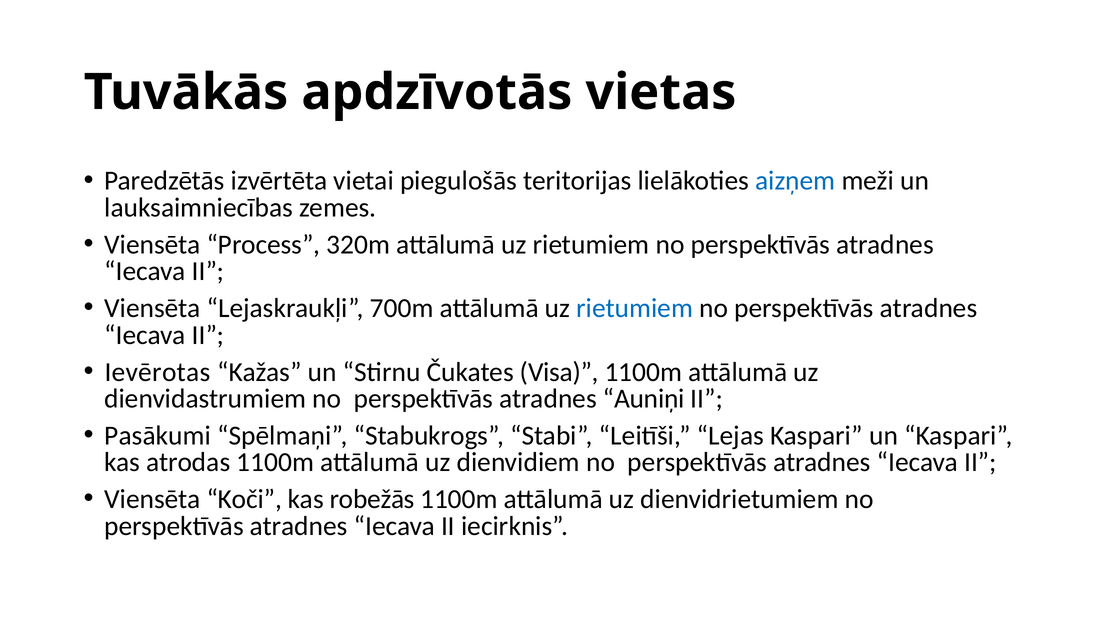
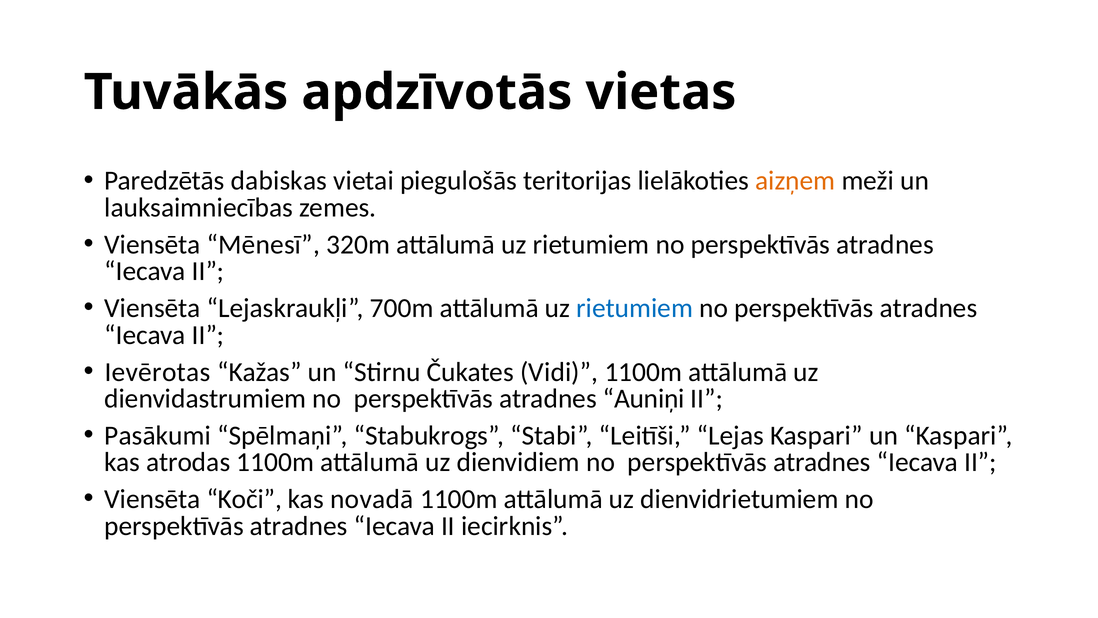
izvērtēta: izvērtēta -> dabiskas (279, 181)
aizņem colour: blue -> orange (795, 181)
Process: Process -> Mēnesī (263, 244)
Visa: Visa -> Vidi (559, 372)
robežās: robežās -> novadā (372, 499)
